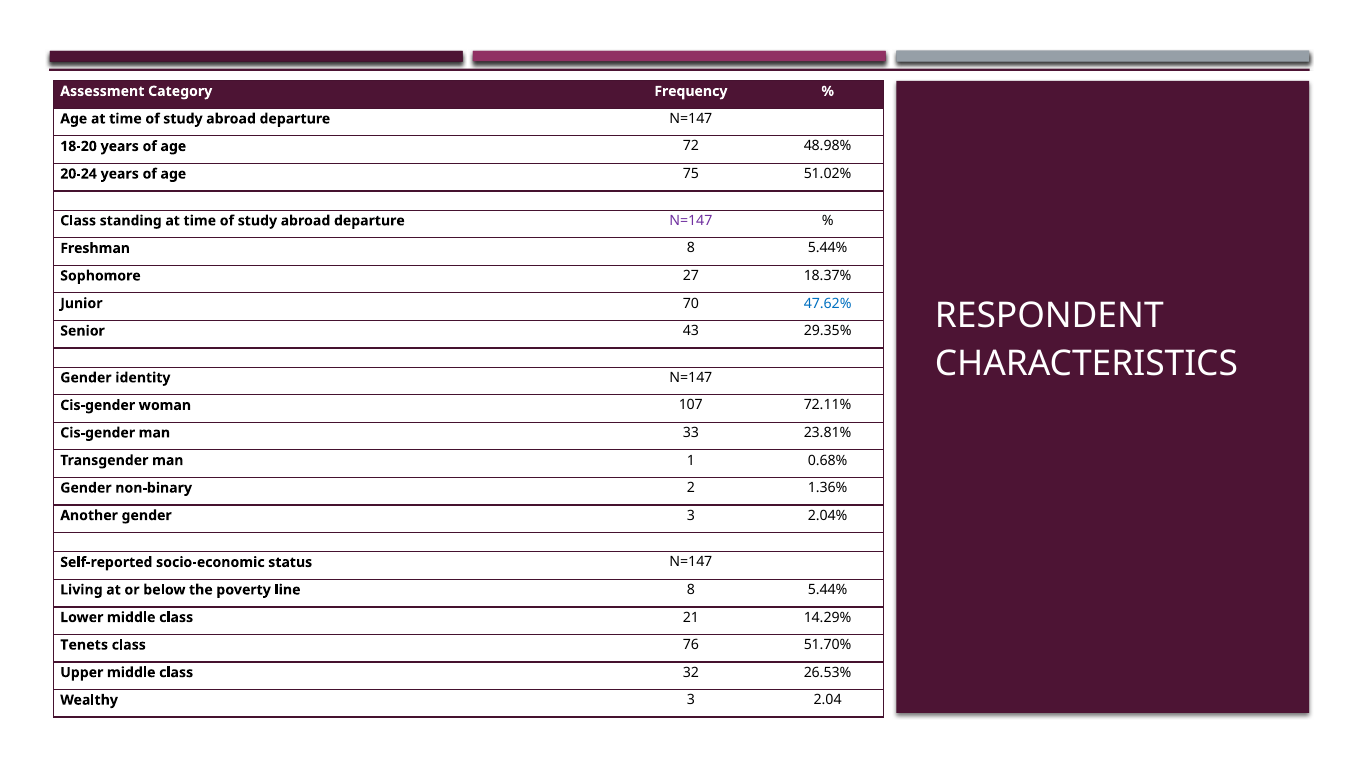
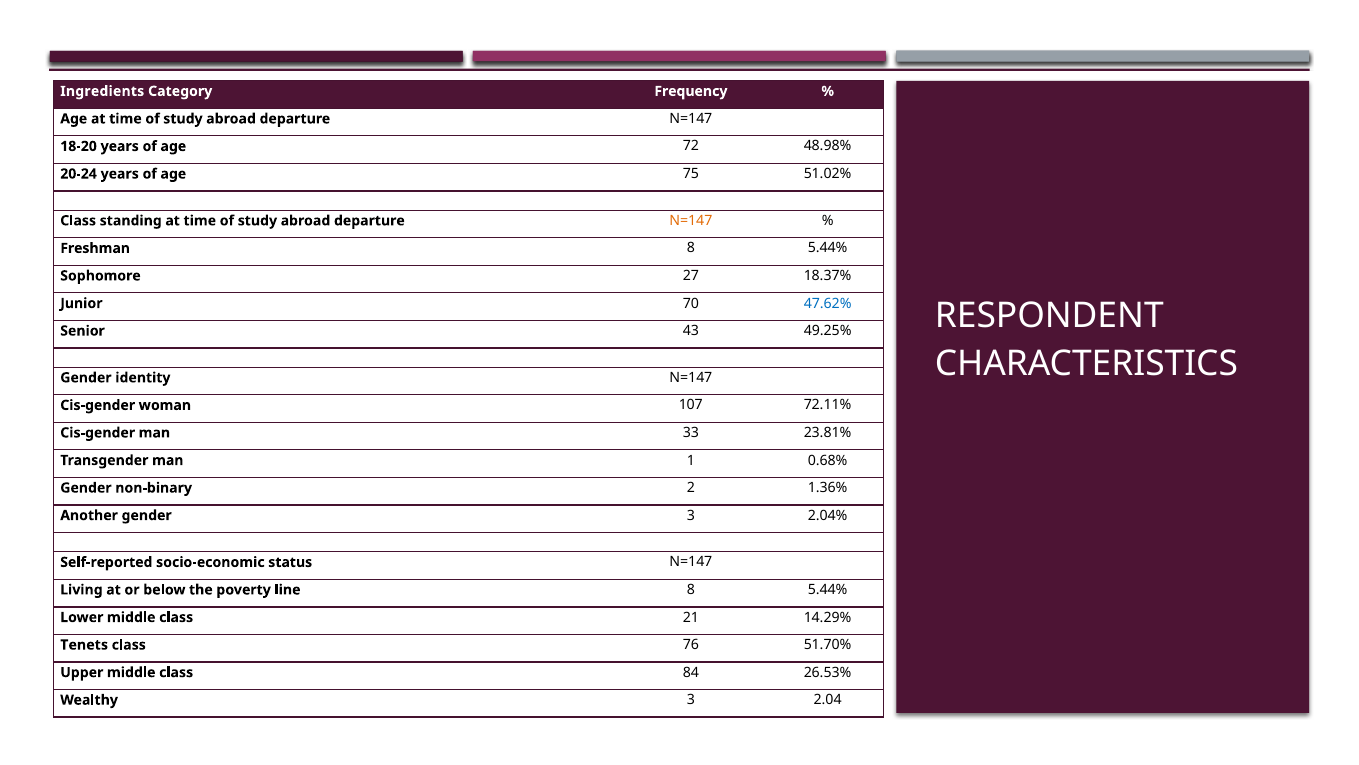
Assessment: Assessment -> Ingredients (102, 91)
N=147 colour: purple -> orange (691, 221)
29.35%: 29.35% -> 49.25% (828, 331)
32: 32 -> 84 (691, 672)
